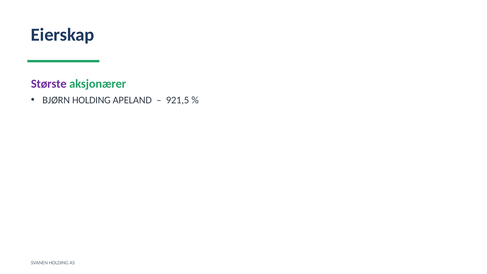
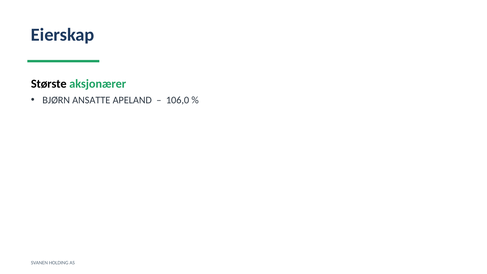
Største colour: purple -> black (49, 84)
BJØRN HOLDING: HOLDING -> ANSATTE (91, 100)
921,5: 921,5 -> 106,0 (178, 100)
